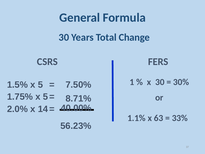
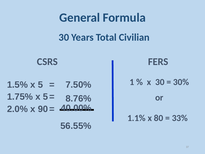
Change: Change -> Civilian (134, 37)
8.71%: 8.71% -> 8.76% (78, 98)
14: 14 -> 90 (43, 109)
63: 63 -> 80 (159, 118)
56.23%: 56.23% -> 56.55% (76, 126)
